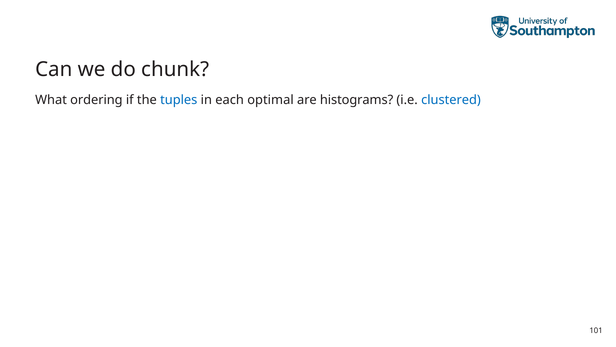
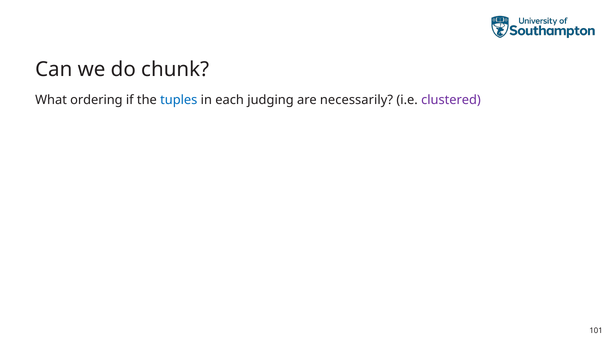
optimal: optimal -> judging (271, 100)
histograms: histograms -> necessarily (357, 100)
clustered colour: blue -> purple (451, 100)
